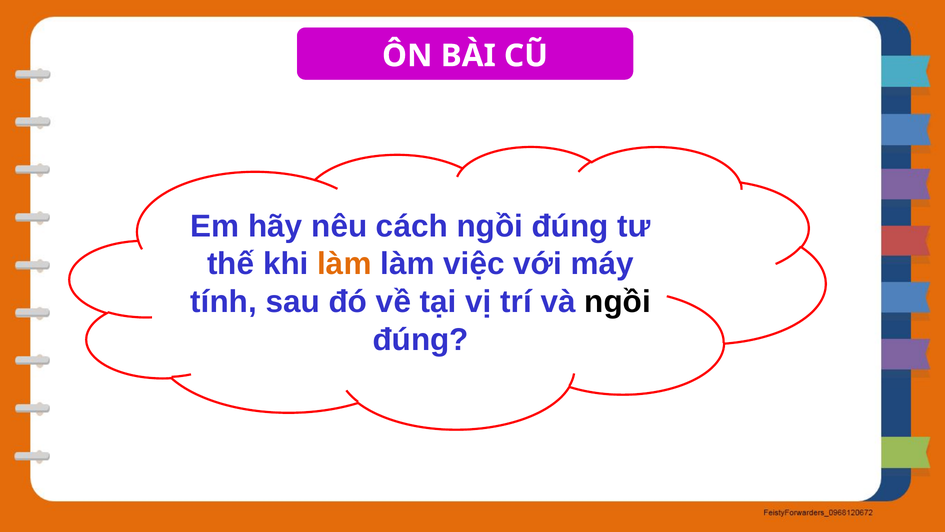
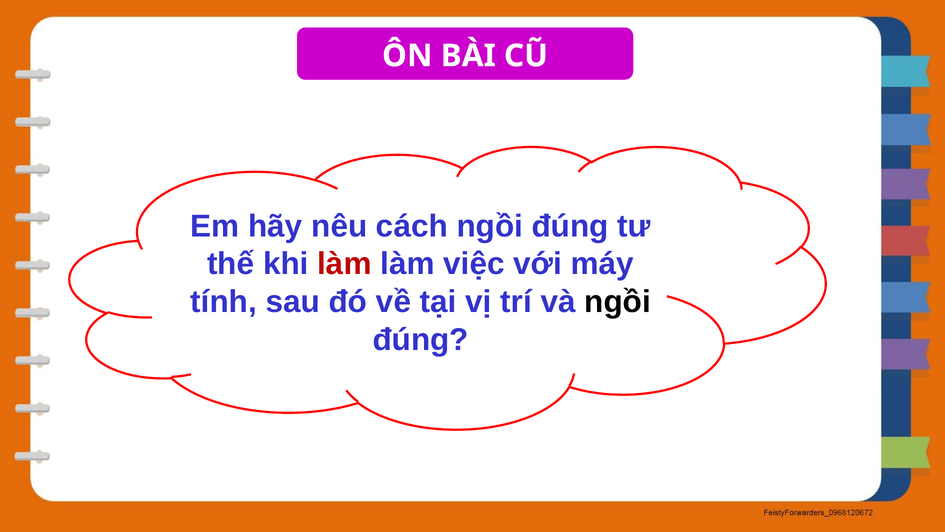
làm colour: orange -> red (344, 264)
